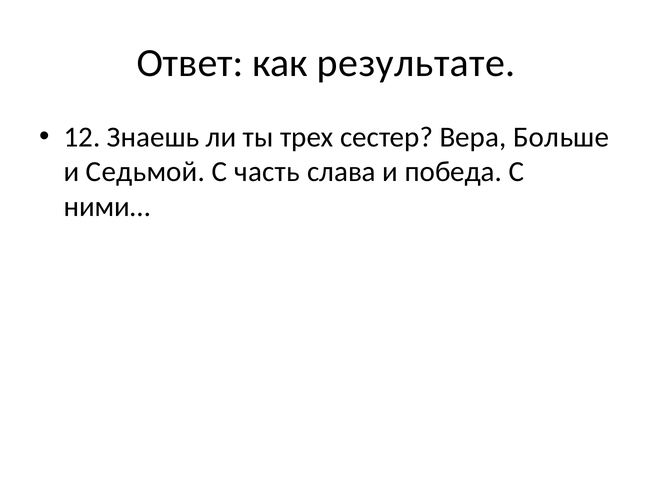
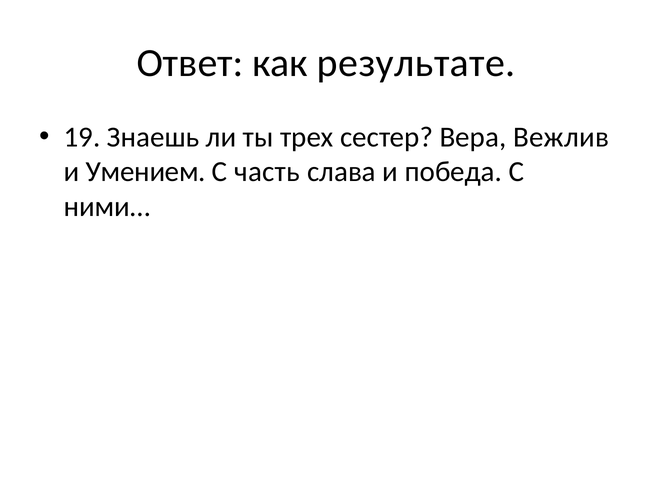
12: 12 -> 19 (82, 137)
Больше: Больше -> Вежлив (561, 137)
Седьмой: Седьмой -> Умением (146, 172)
